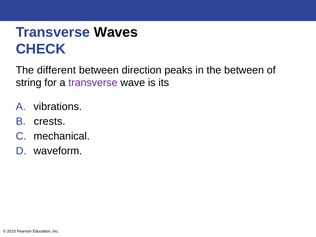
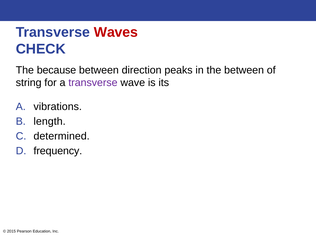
Waves colour: black -> red (116, 32)
different: different -> because (56, 70)
crests: crests -> length (50, 121)
mechanical: mechanical -> determined (62, 136)
waveform: waveform -> frequency (58, 151)
